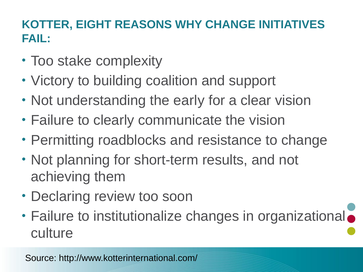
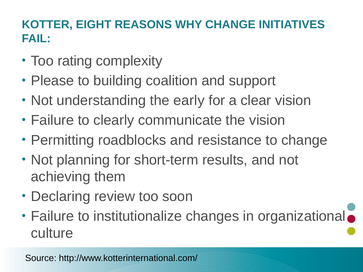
stake: stake -> rating (75, 61)
Victory: Victory -> Please (52, 81)
